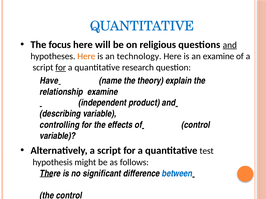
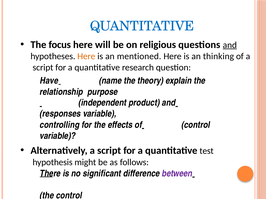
technology: technology -> mentioned (139, 56)
an examine: examine -> thinking (218, 56)
for underline: present -> none (61, 68)
relationship examine: examine -> purpose (103, 92)
describing: describing -> responses (60, 114)
between colour: blue -> purple (177, 174)
